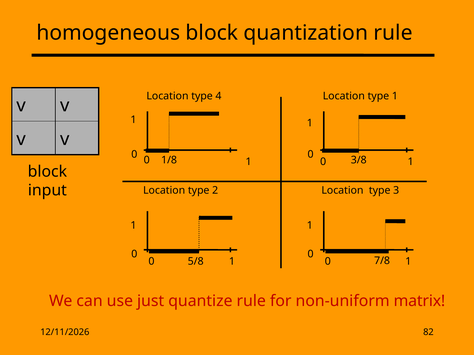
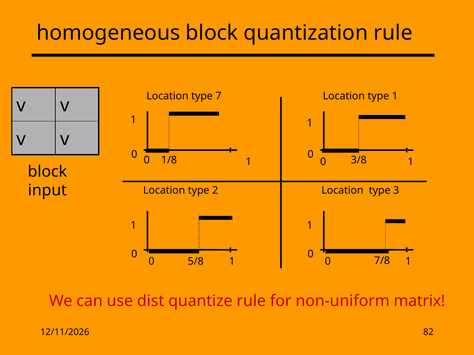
4: 4 -> 7 (218, 96)
just: just -> dist (151, 301)
